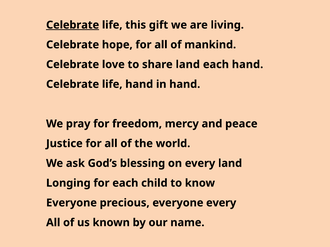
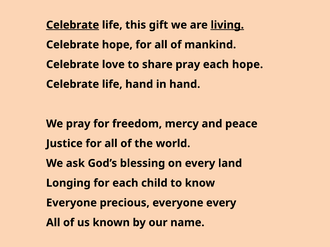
living underline: none -> present (227, 25)
share land: land -> pray (188, 65)
each hand: hand -> hope (248, 65)
